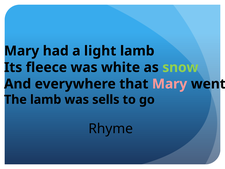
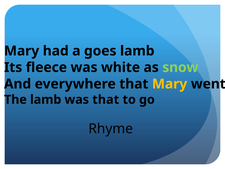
light: light -> goes (100, 51)
Mary colour: pink -> yellow (170, 84)
was sells: sells -> that (106, 99)
